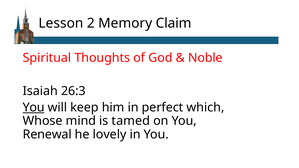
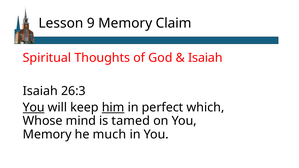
2: 2 -> 9 (91, 23)
Noble: Noble -> Isaiah (205, 58)
him underline: none -> present (113, 108)
Renewal: Renewal -> Memory (47, 134)
lovely: lovely -> much (109, 134)
